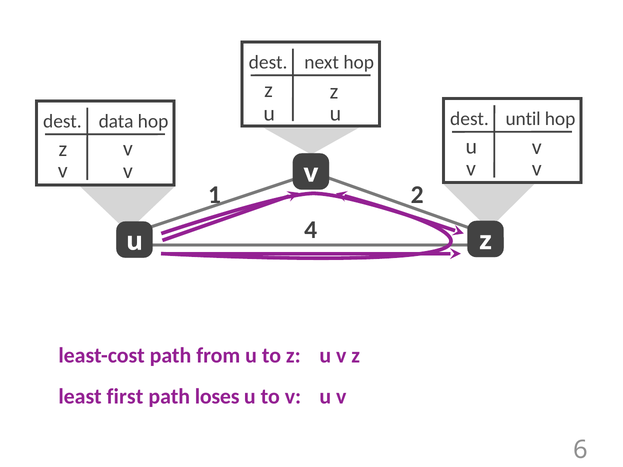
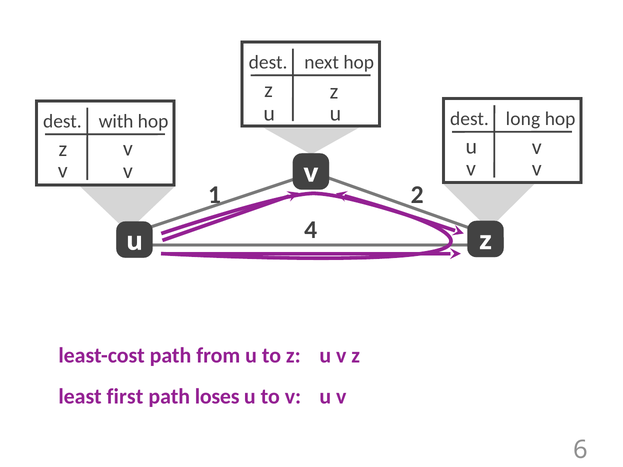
until: until -> long (523, 119)
data: data -> with (116, 121)
